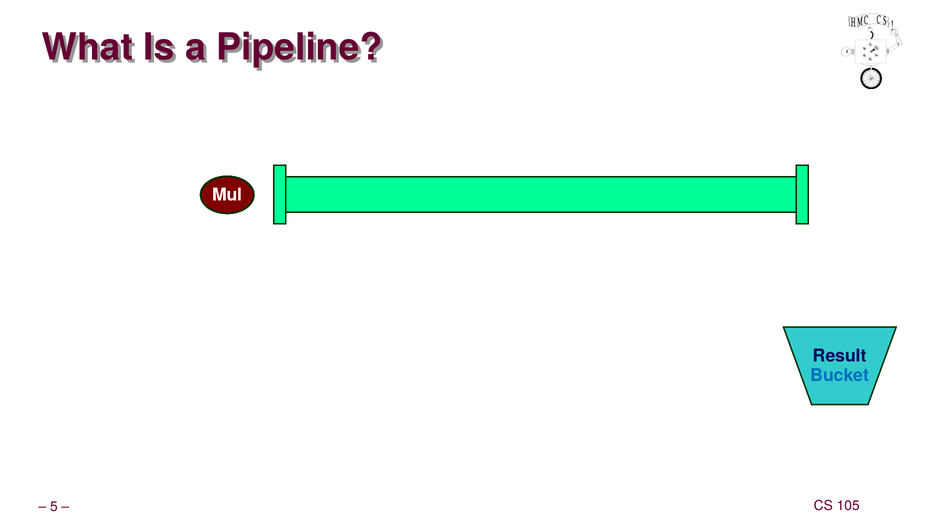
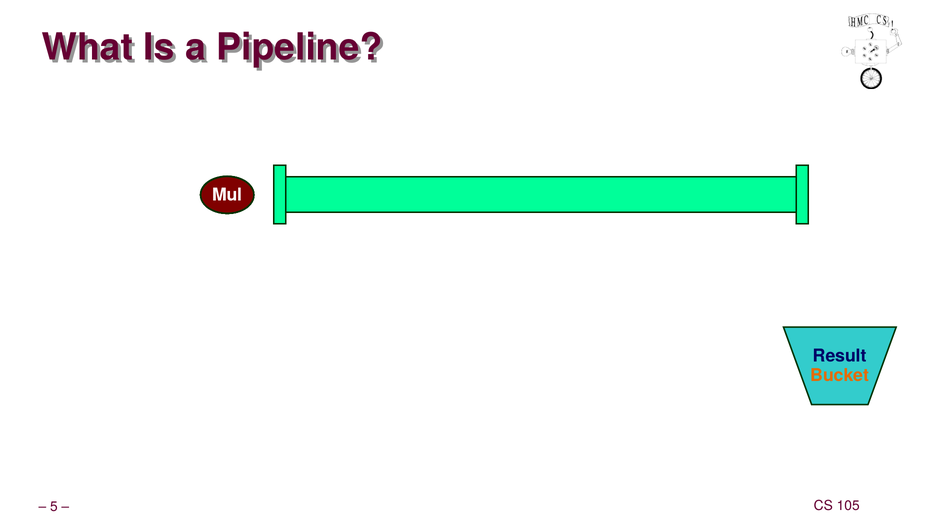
Bucket colour: blue -> orange (840, 375)
